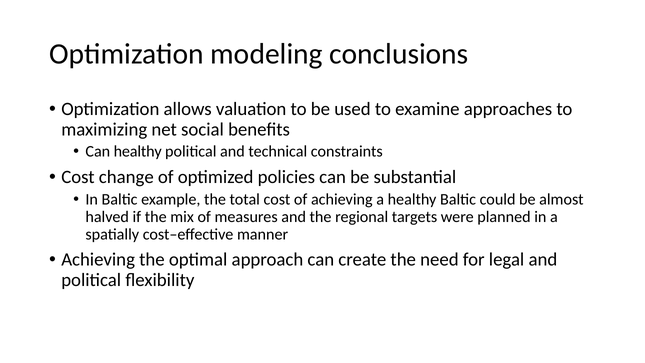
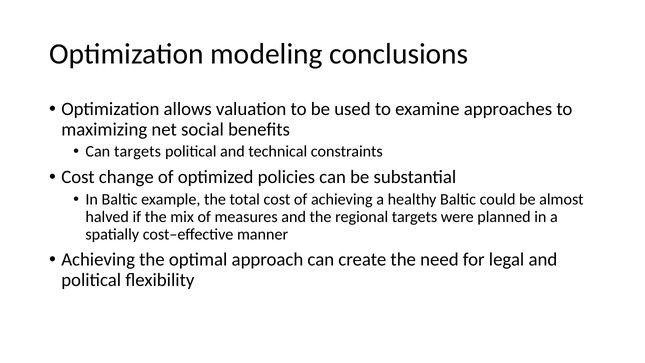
Can healthy: healthy -> targets (138, 152)
